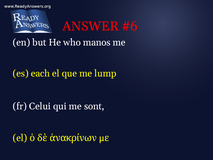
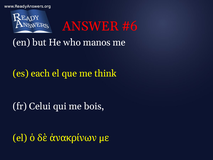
lump: lump -> think (105, 73)
sont: sont -> bois (94, 106)
